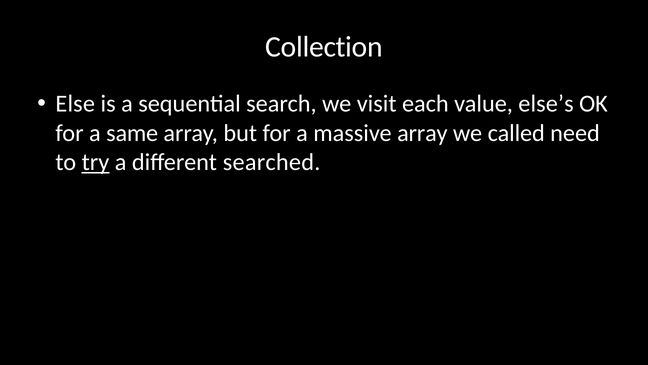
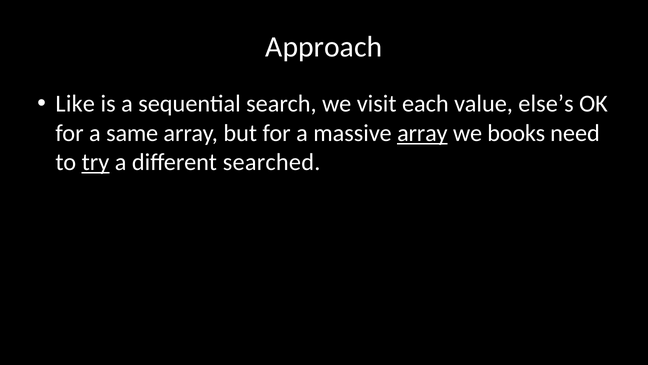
Collection: Collection -> Approach (324, 47)
Else: Else -> Like (75, 104)
array underline: none -> present (422, 133)
called: called -> books (516, 133)
